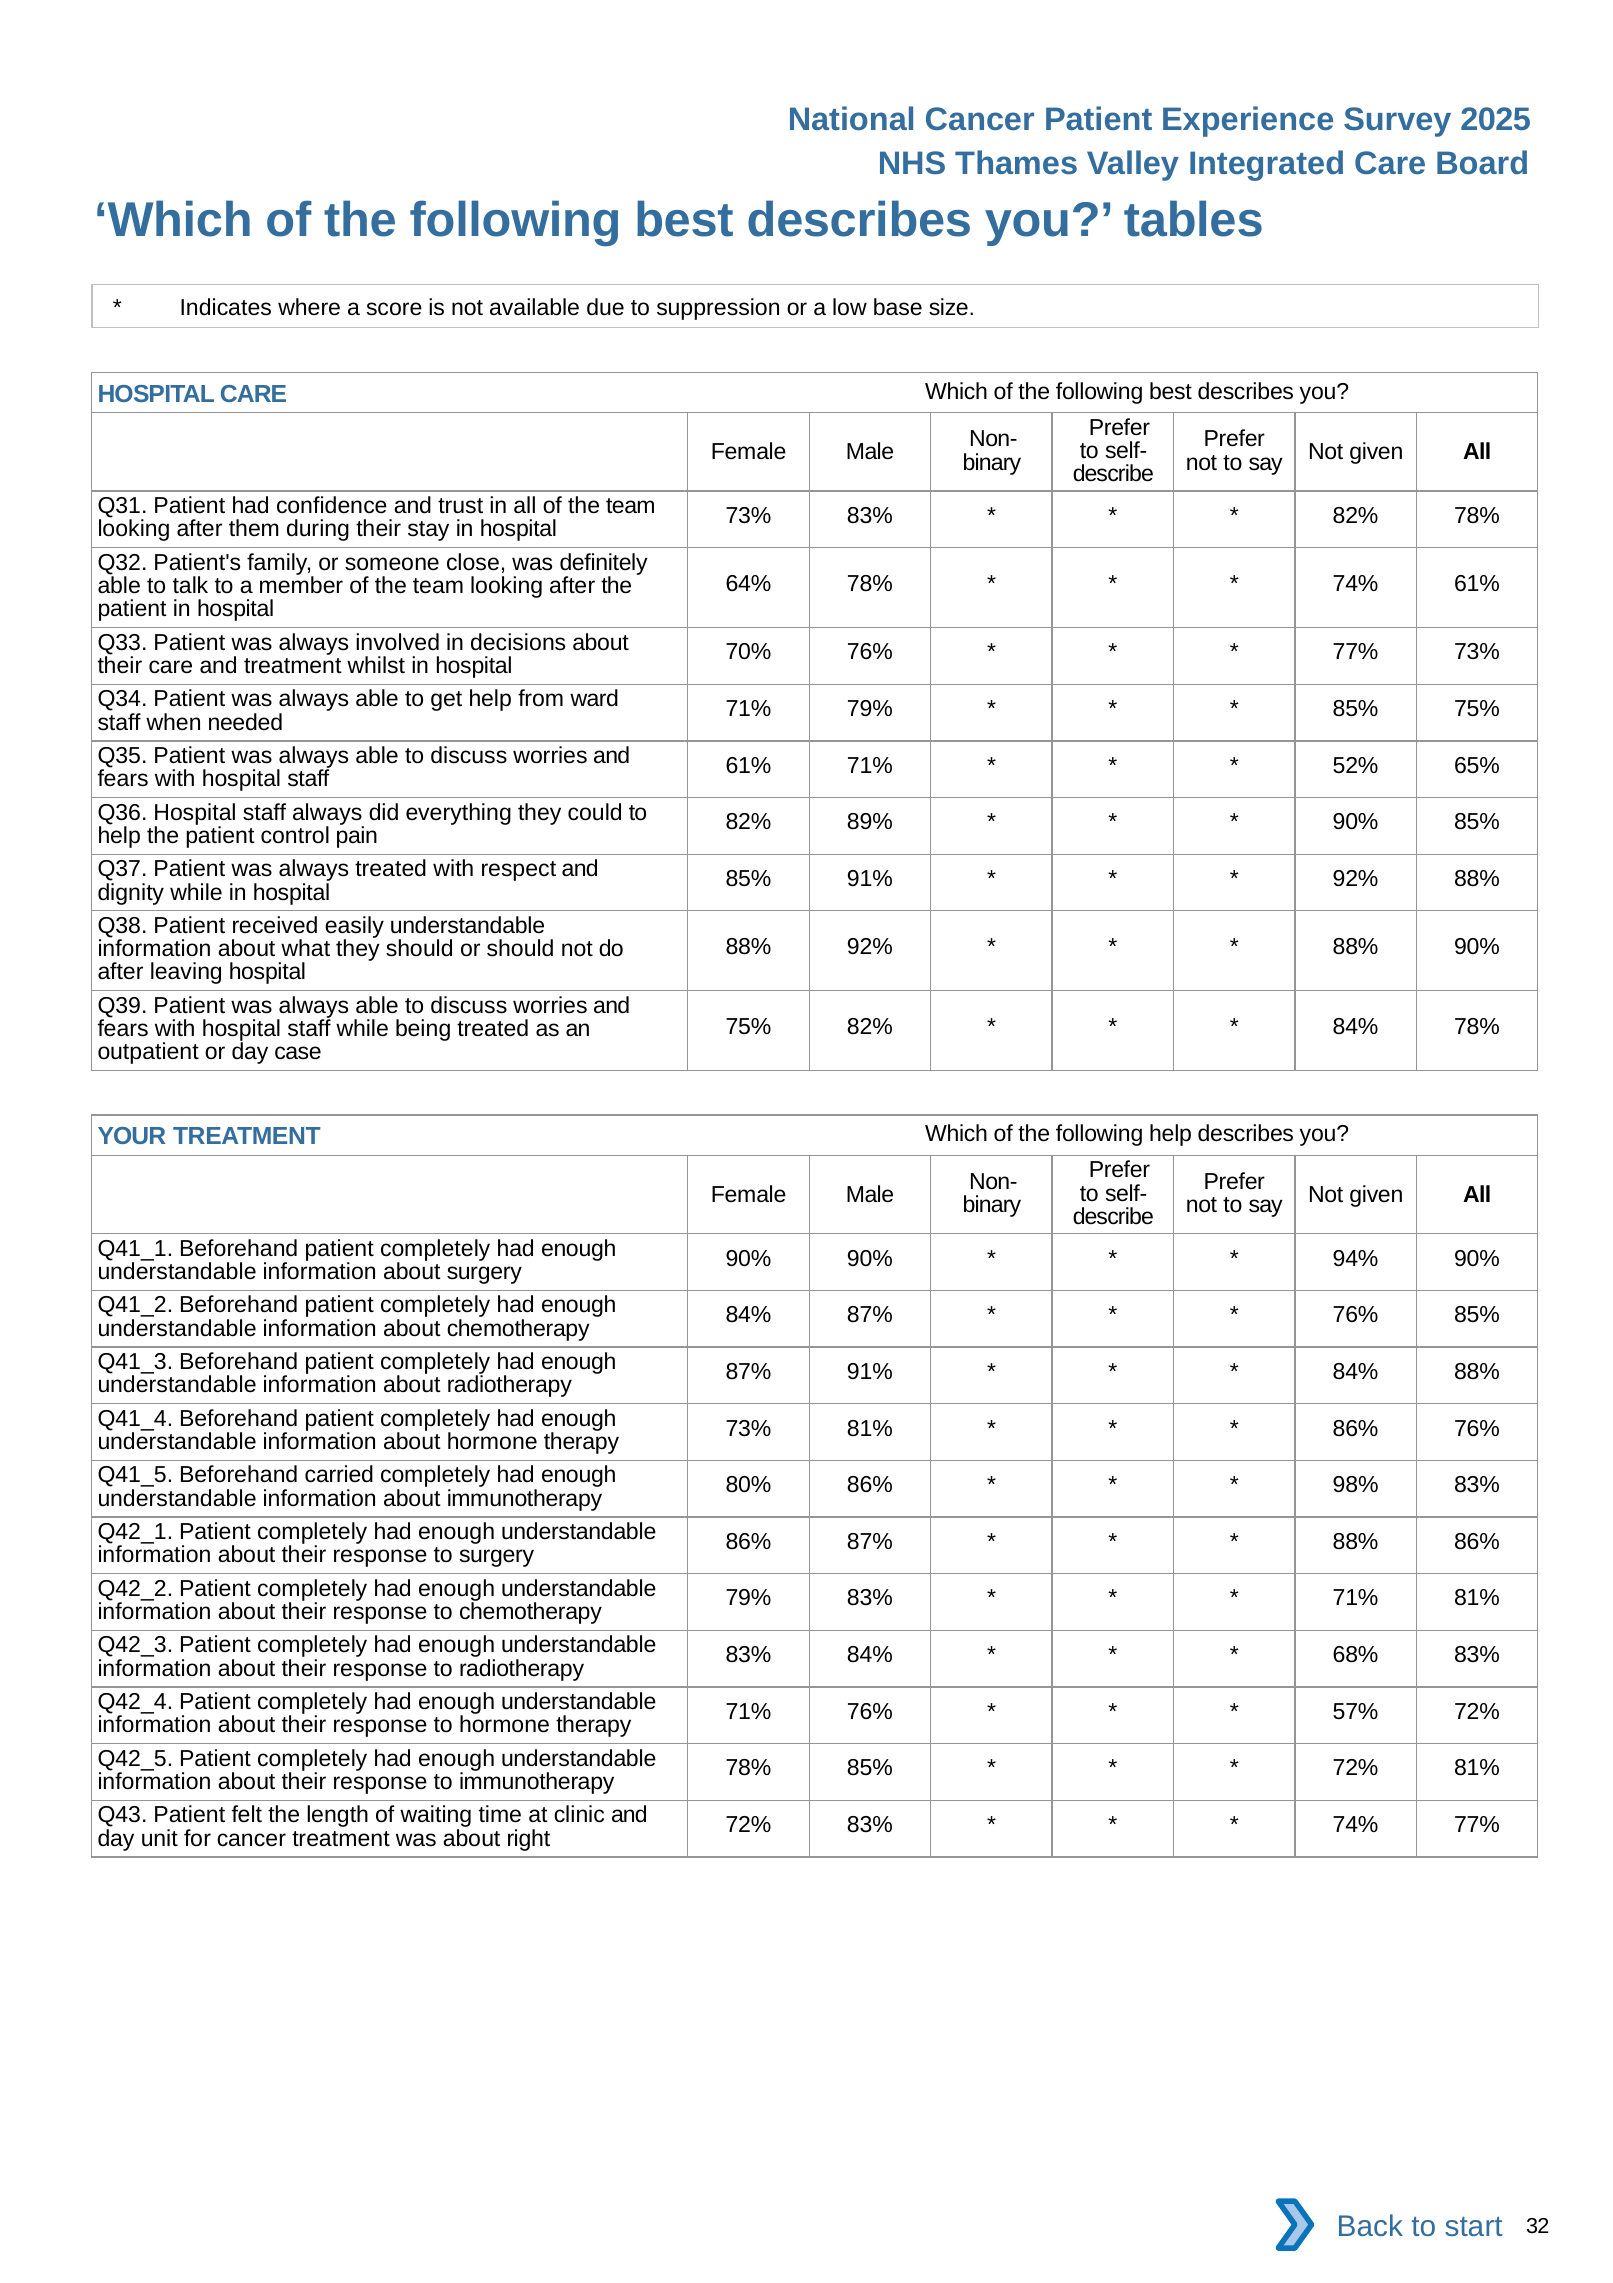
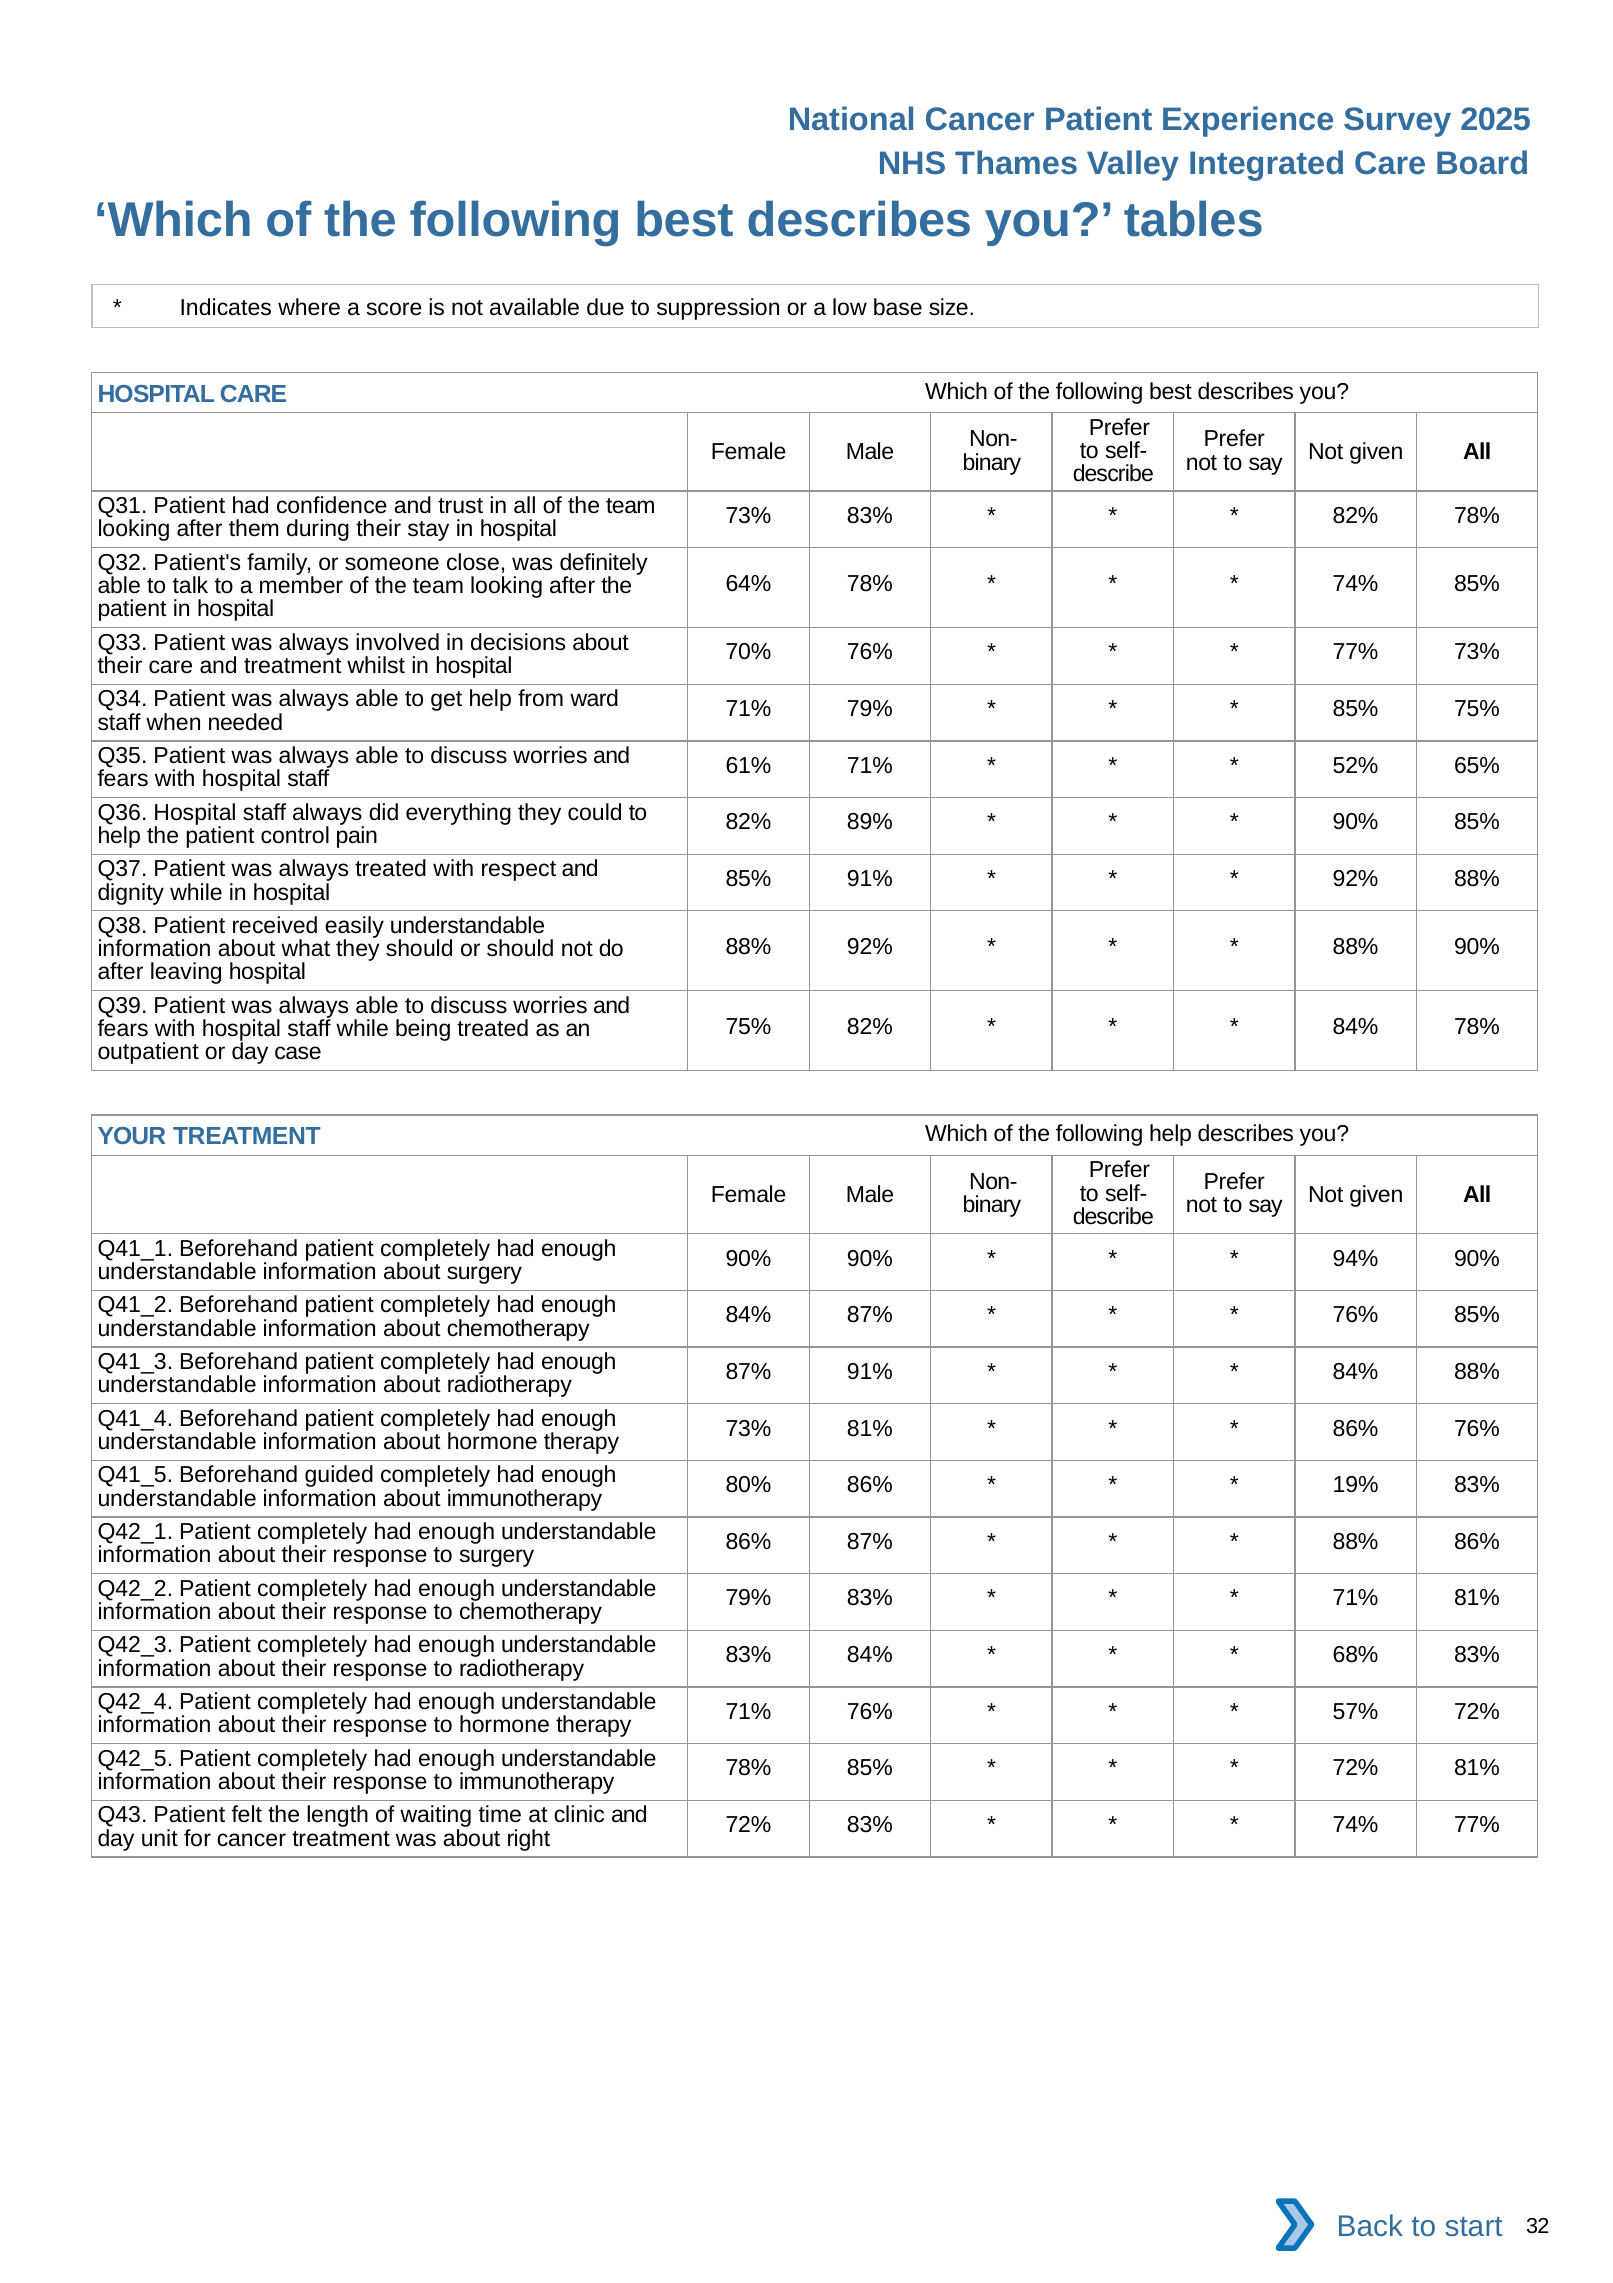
74% 61%: 61% -> 85% (1477, 584)
carried: carried -> guided (339, 1475)
98%: 98% -> 19% (1356, 1485)
